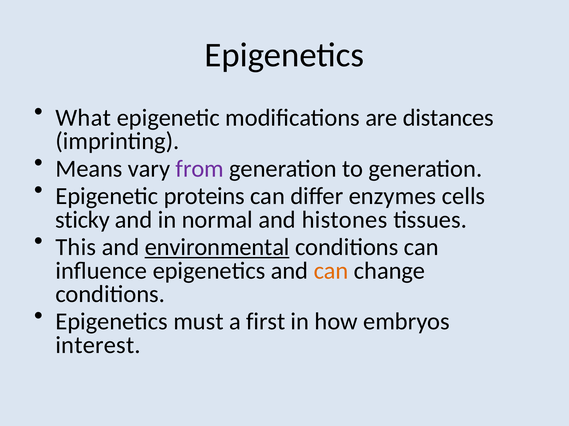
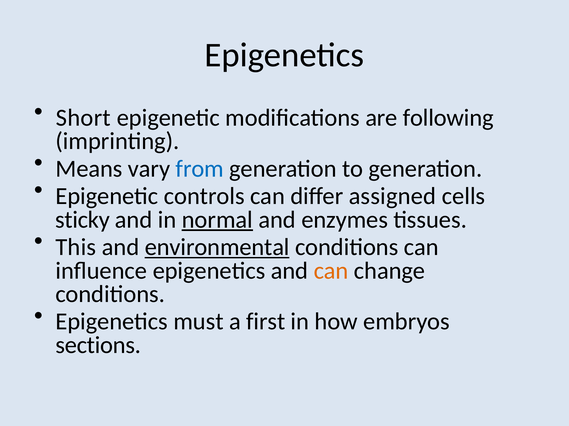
What: What -> Short (83, 118)
distances: distances -> following (448, 118)
from colour: purple -> blue (200, 169)
proteins: proteins -> controls (204, 196)
enzymes: enzymes -> assigned (392, 196)
normal underline: none -> present (217, 220)
histones: histones -> enzymes (345, 220)
interest: interest -> sections (98, 346)
